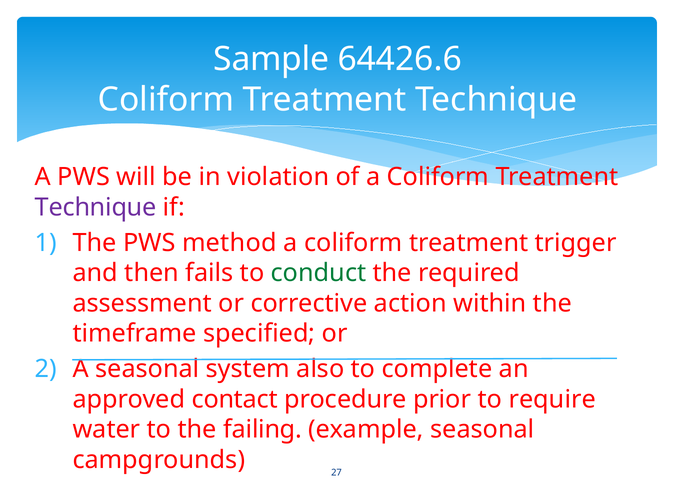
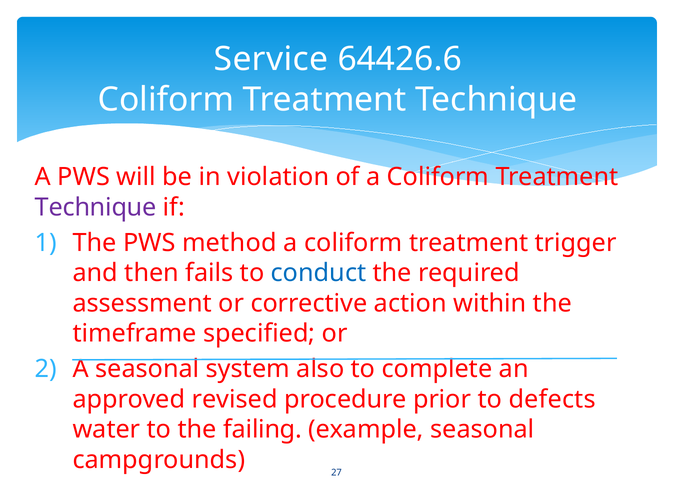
Sample: Sample -> Service (271, 59)
conduct colour: green -> blue (319, 274)
contact: contact -> revised (235, 400)
require: require -> defects (552, 400)
